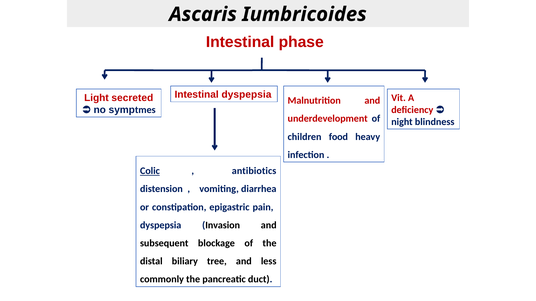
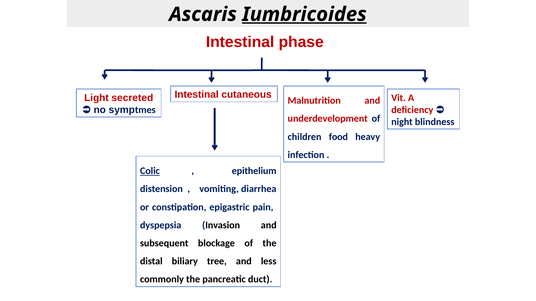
Iumbricoides underline: none -> present (304, 14)
Intestinal dyspepsia: dyspepsia -> cutaneous (247, 95)
antibiotics: antibiotics -> epithelium (254, 171)
